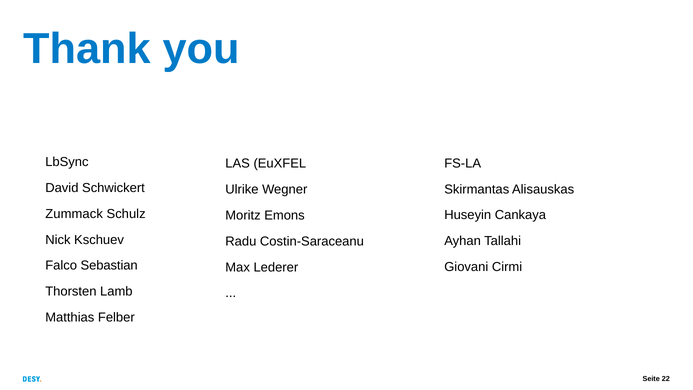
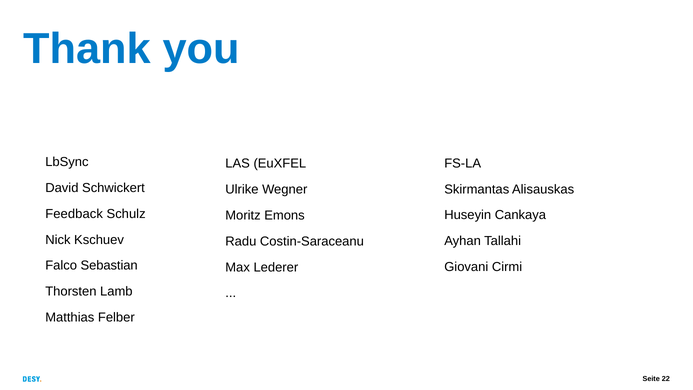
Zummack: Zummack -> Feedback (74, 214)
